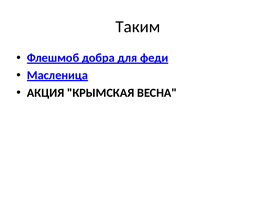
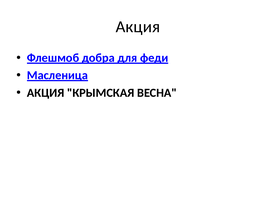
Таким: Таким -> Акция (138, 27)
